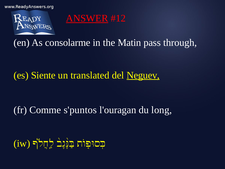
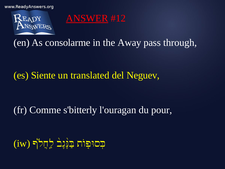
Matin: Matin -> Away (129, 42)
Neguev underline: present -> none (143, 75)
s'puntos: s'puntos -> s'bitterly (80, 110)
long: long -> pour (162, 110)
